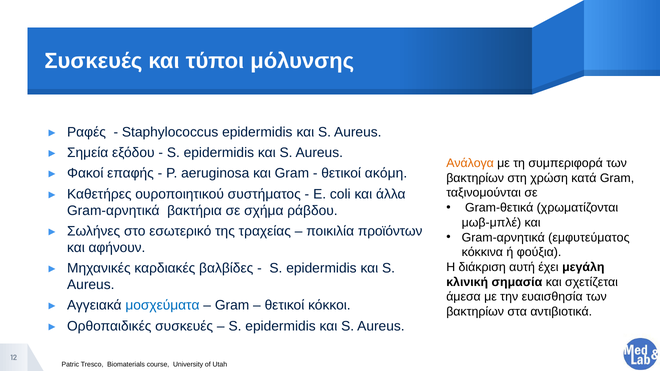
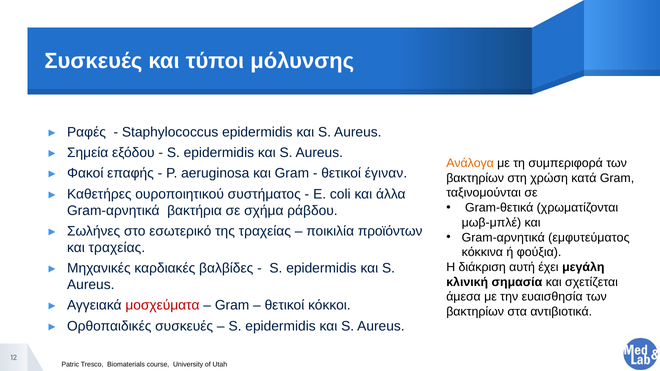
ακόμη: ακόμη -> έγιναν (386, 174)
και αφήνουν: αφήνουν -> τραχείας (117, 248)
μοσχεύματα colour: blue -> red (162, 306)
